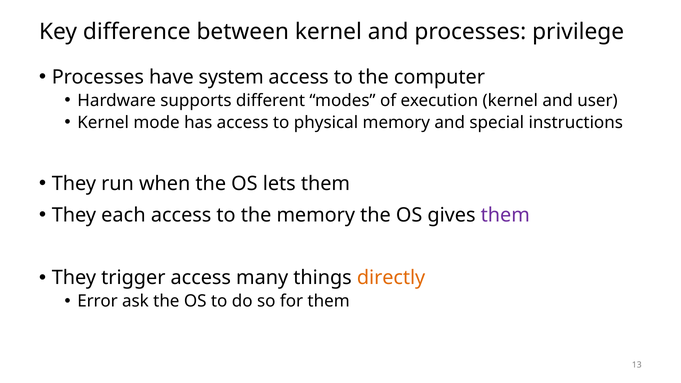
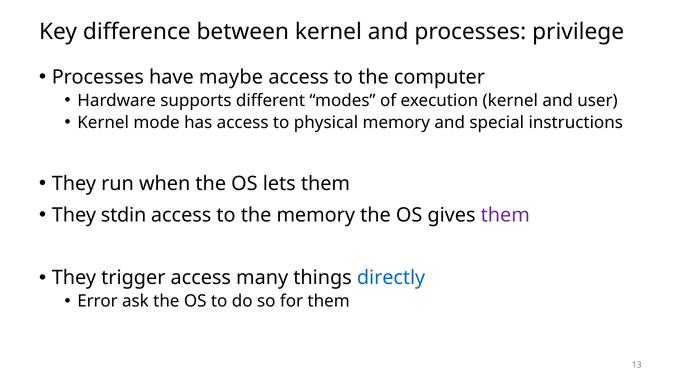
system: system -> maybe (231, 77)
each: each -> stdin (124, 215)
directly colour: orange -> blue (391, 278)
